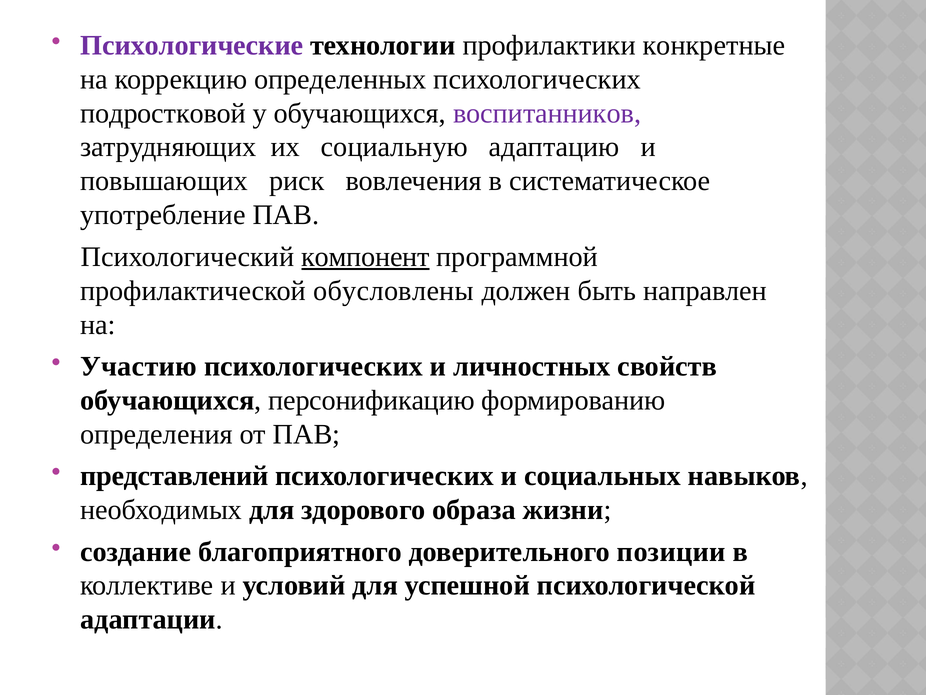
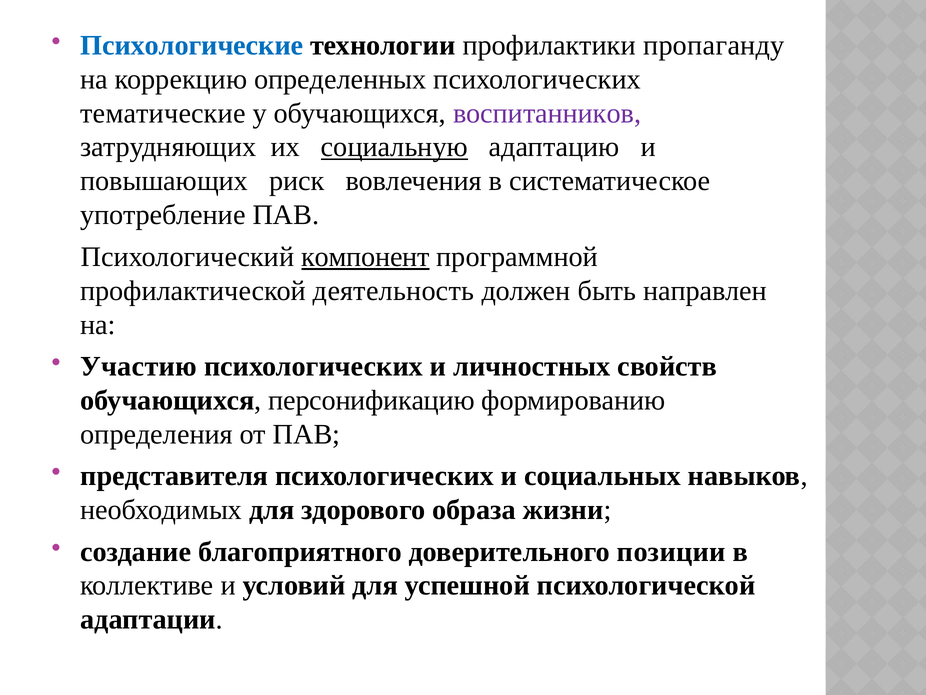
Психологические colour: purple -> blue (192, 45)
конкретные: конкретные -> пропаганду (714, 45)
подростковой: подростковой -> тематические (163, 113)
социальную underline: none -> present (394, 147)
обусловлены: обусловлены -> деятельность (394, 291)
представлений: представлений -> представителя (174, 476)
